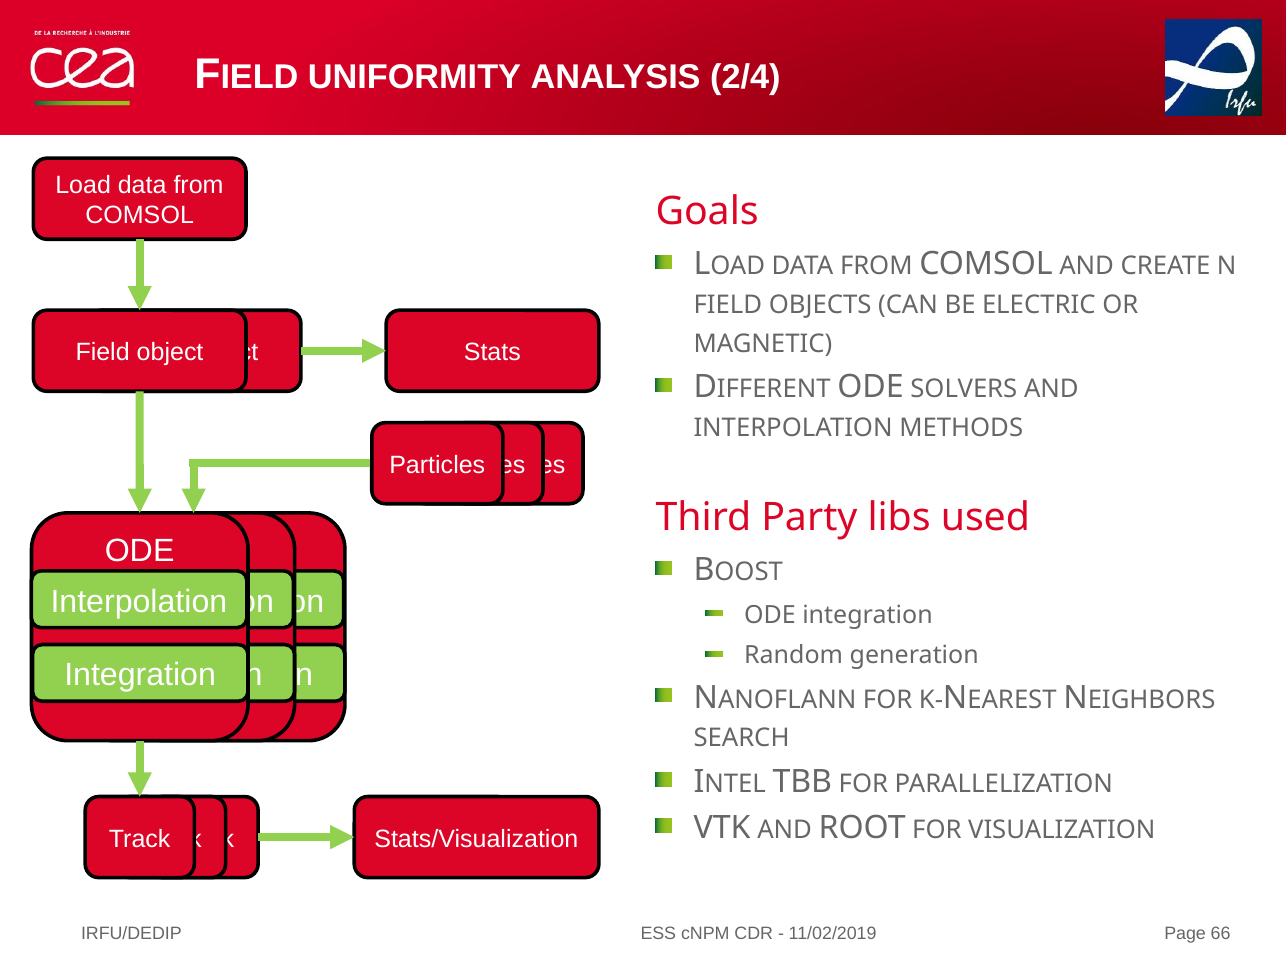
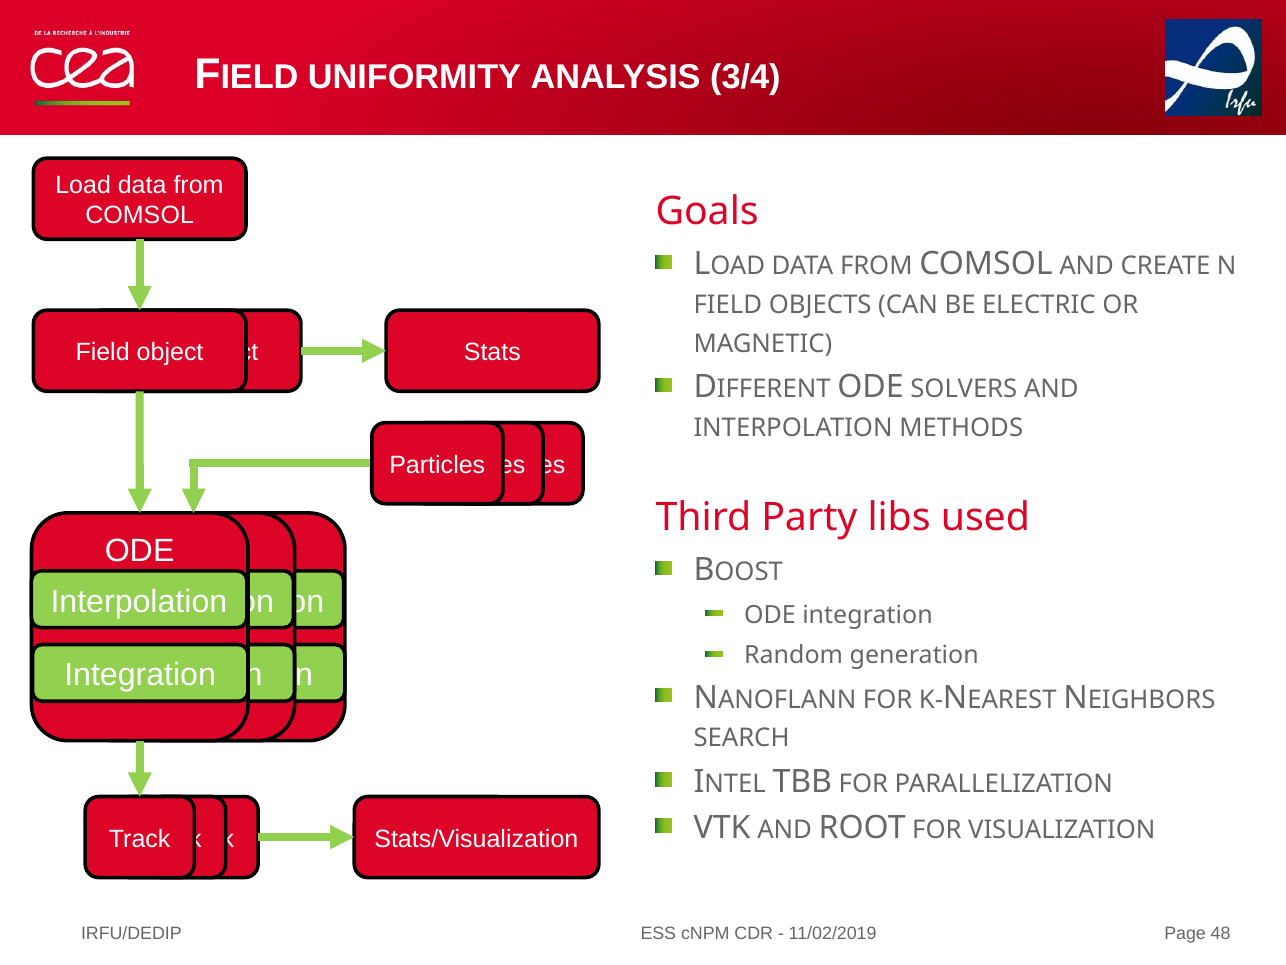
2/4: 2/4 -> 3/4 (745, 77)
66: 66 -> 48 (1221, 933)
